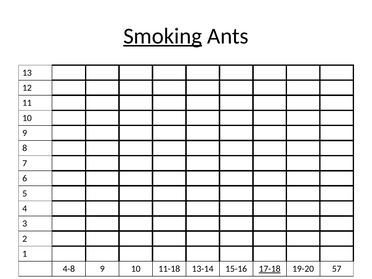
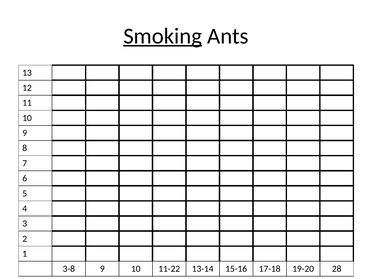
4-8: 4-8 -> 3-8 (69, 269)
11-18: 11-18 -> 11-22 (169, 269)
17-18 underline: present -> none (270, 269)
57: 57 -> 28 (337, 269)
